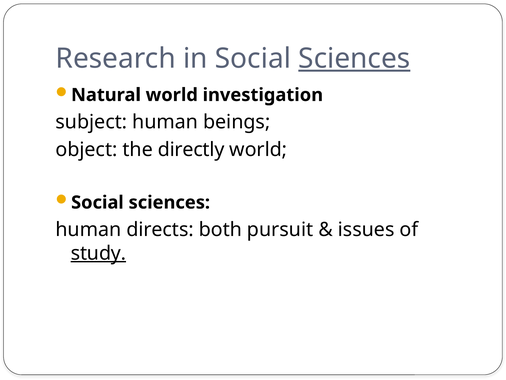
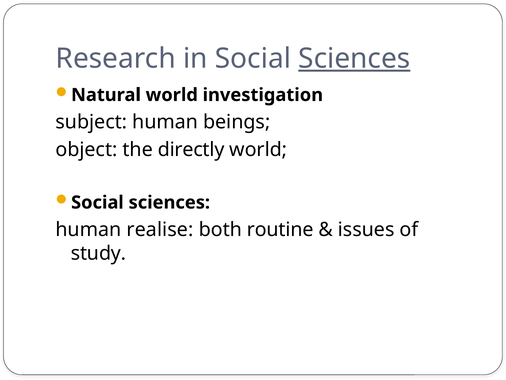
directs: directs -> realise (160, 229)
pursuit: pursuit -> routine (280, 229)
study underline: present -> none (98, 253)
